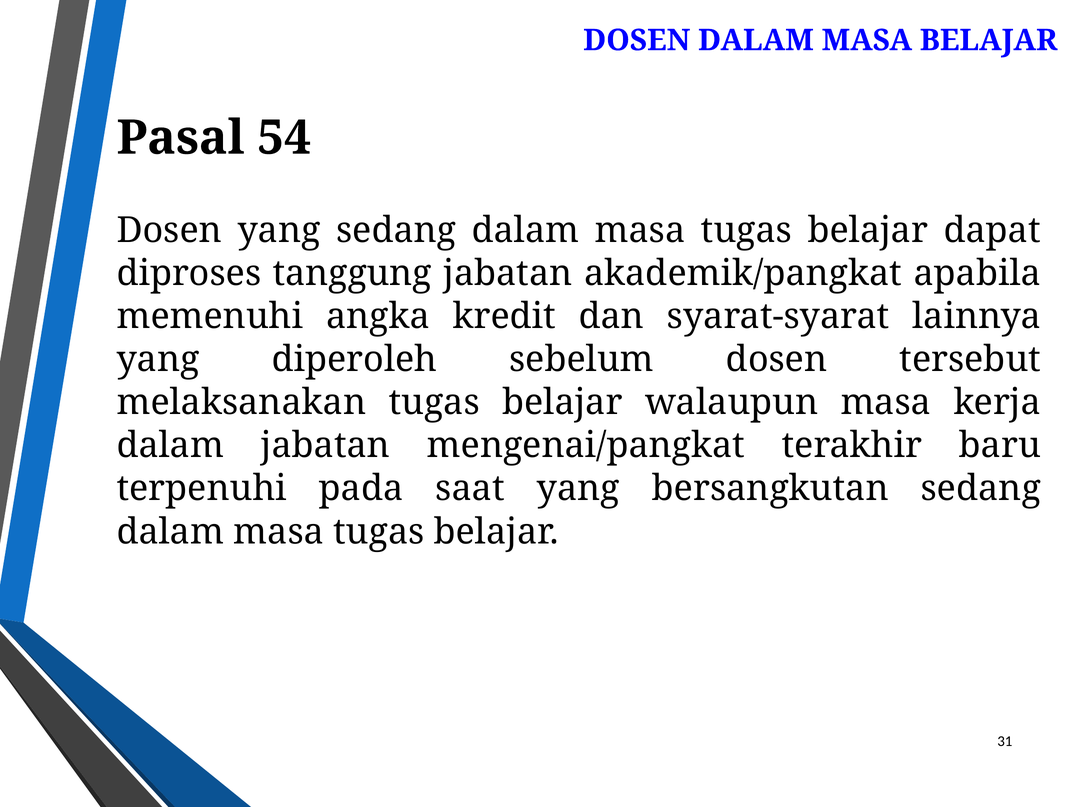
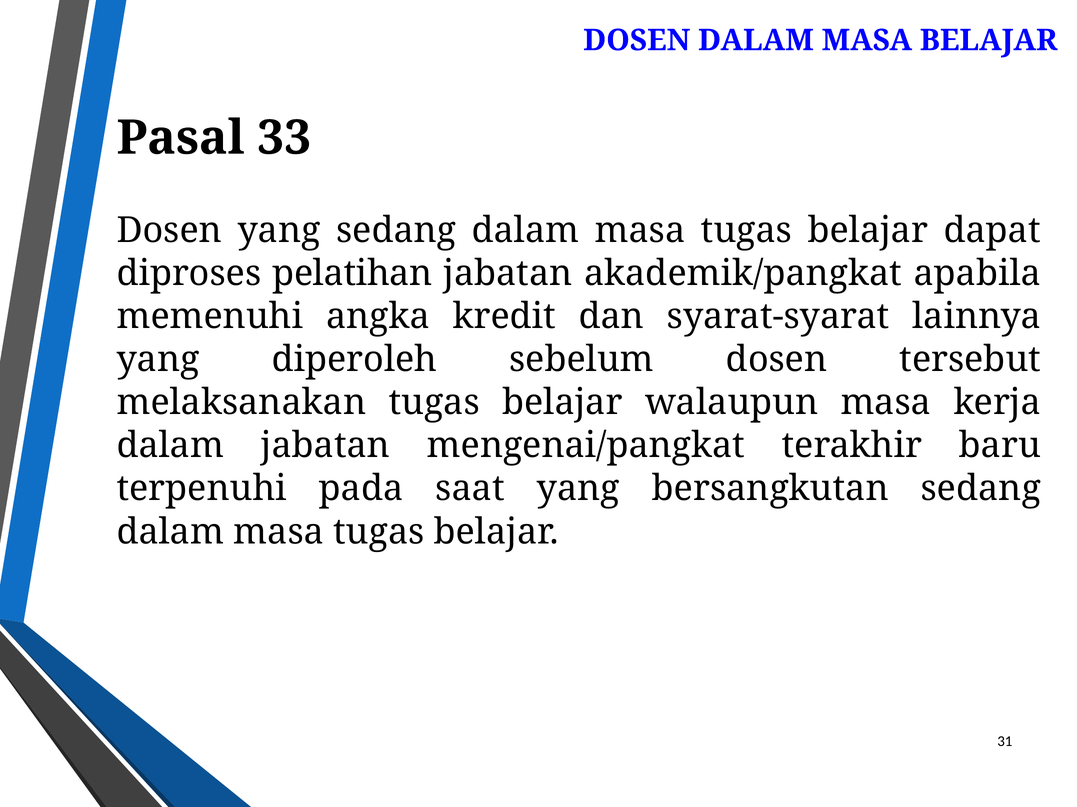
54: 54 -> 33 (284, 138)
tanggung: tanggung -> pelatihan (352, 274)
